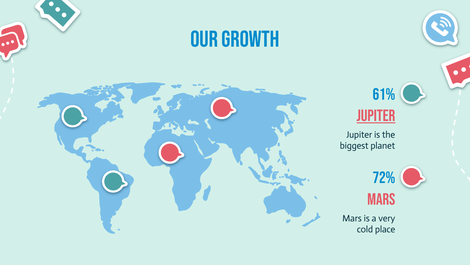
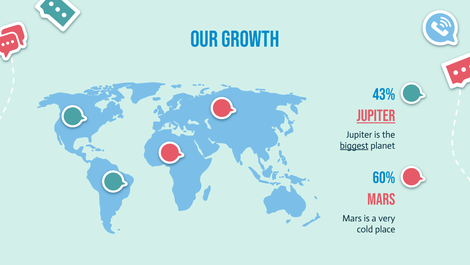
61%: 61% -> 43% (384, 94)
biggest underline: none -> present (354, 145)
72%: 72% -> 60% (384, 177)
